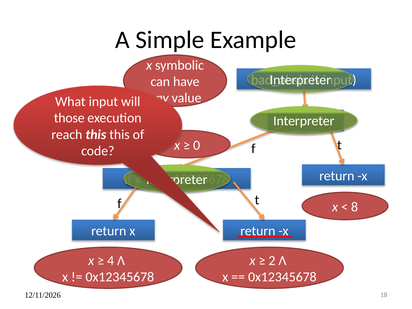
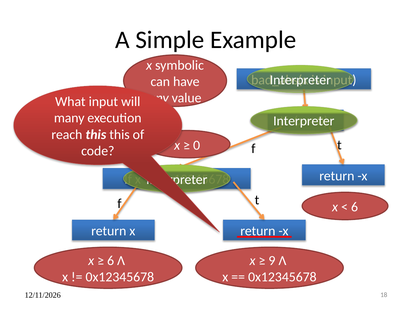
those: those -> many (69, 118)
8: 8 -> 6 (354, 207)
4: 4 -> 6 (111, 260)
2: 2 -> 9 (272, 260)
